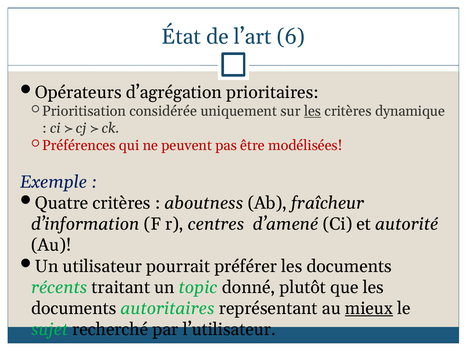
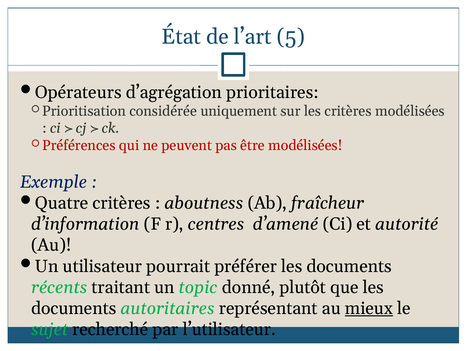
6: 6 -> 5 (291, 37)
les underline: present -> none (313, 111)
critères dynamique: dynamique -> modélisées (410, 111)
